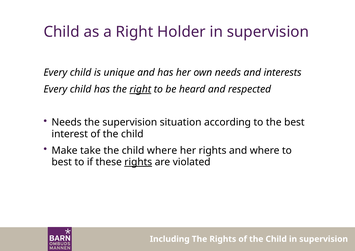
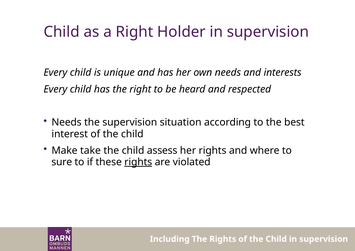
right underline: present -> none (140, 89)
child where: where -> assess (162, 151)
best: best -> sure (62, 162)
